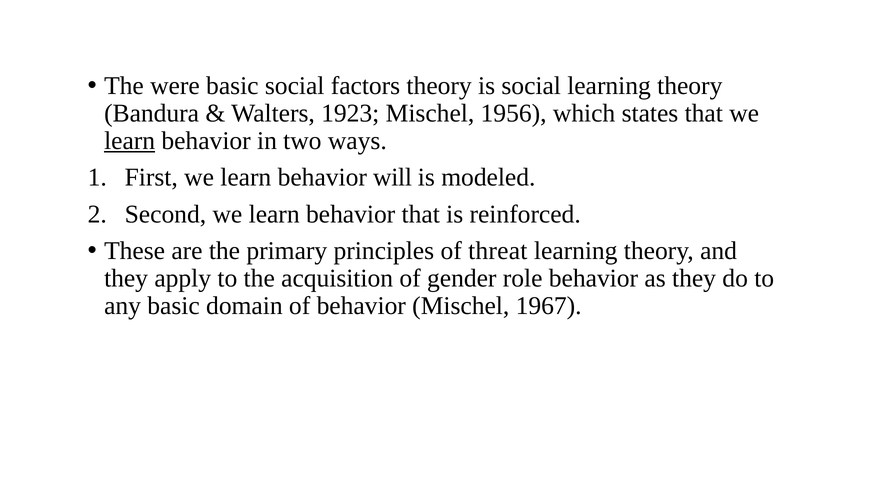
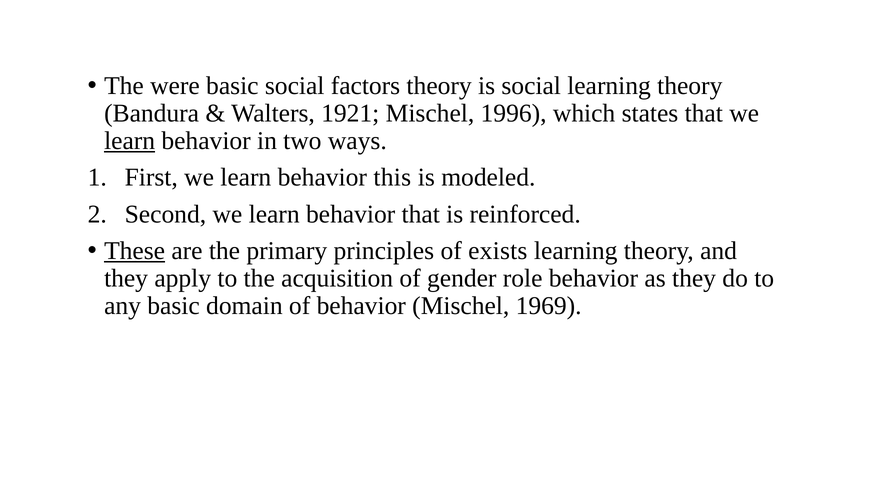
1923: 1923 -> 1921 (350, 113)
1956: 1956 -> 1996 (514, 113)
will: will -> this (392, 178)
These underline: none -> present (135, 251)
threat: threat -> exists (498, 251)
1967: 1967 -> 1969 (549, 306)
